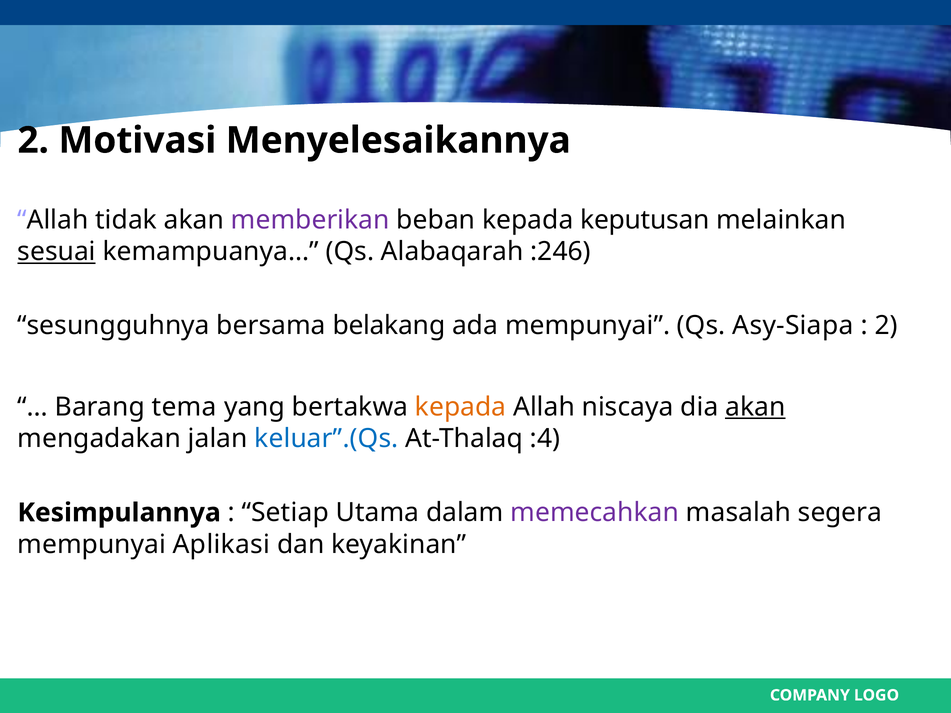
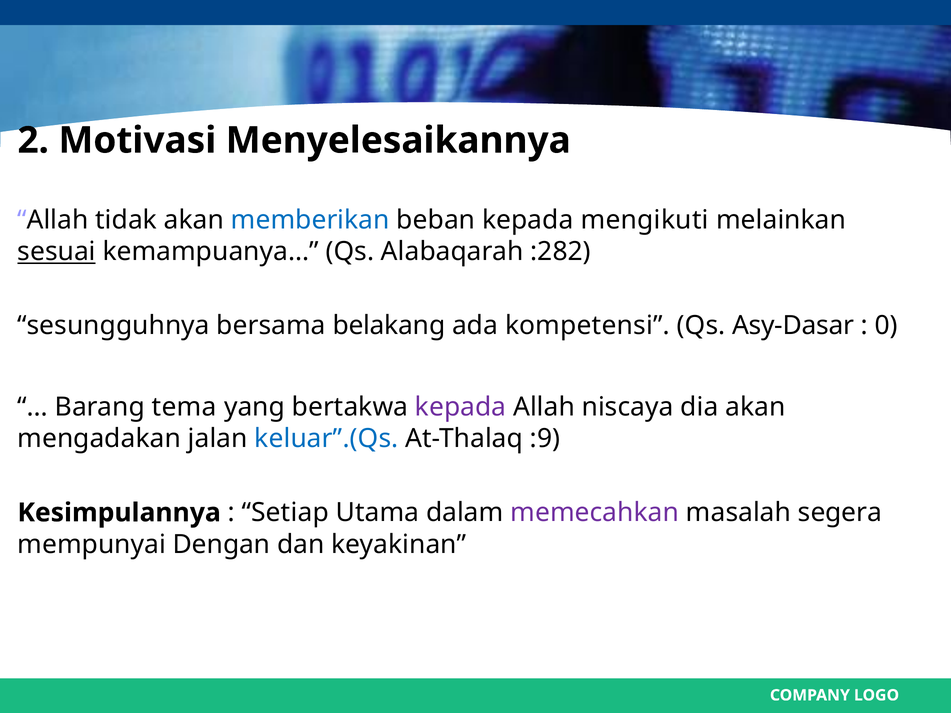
memberikan colour: purple -> blue (310, 220)
keputusan: keputusan -> mengikuti (645, 220)
:246: :246 -> :282 (560, 252)
ada mempunyai: mempunyai -> kompetensi (587, 326)
Asy-Siapa: Asy-Siapa -> Asy-Dasar (793, 326)
2: 2 -> 0 (886, 326)
kepada colour: orange -> purple (461, 407)
akan underline: present -> none (755, 407)
:4: :4 -> :9 (545, 439)
Aplikasi: Aplikasi -> Dengan (222, 545)
